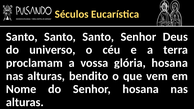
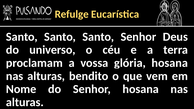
Séculos: Séculos -> Refulge (72, 14)
